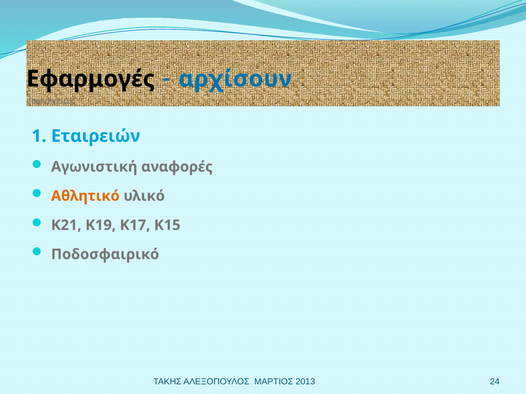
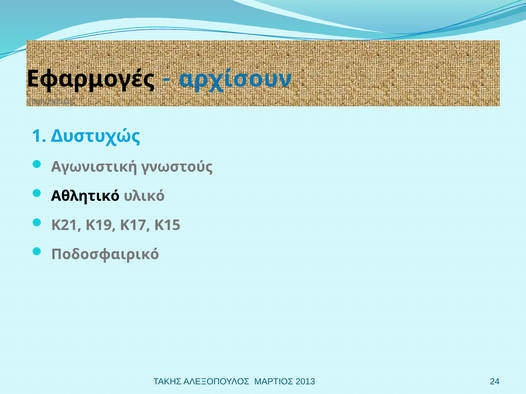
Εταιρειών: Εταιρειών -> Δυστυχώς (96, 136)
αναφορές: αναφορές -> γνωστούς (177, 167)
Αθλητικό colour: orange -> black (85, 196)
